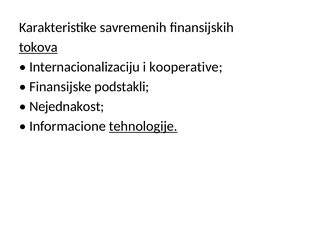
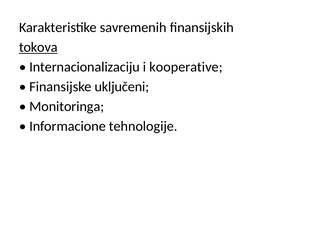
podstakli: podstakli -> uključeni (122, 87)
Nejednakost: Nejednakost -> Monitoringa (67, 107)
tehnologije underline: present -> none (143, 127)
